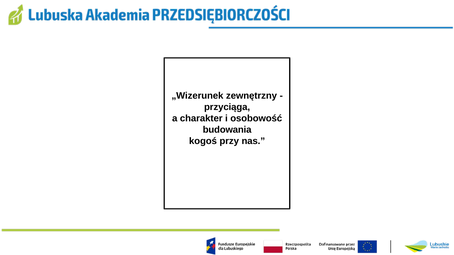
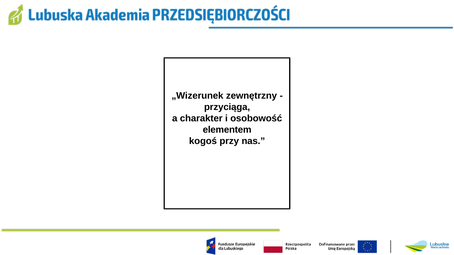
budowania: budowania -> elementem (227, 130)
